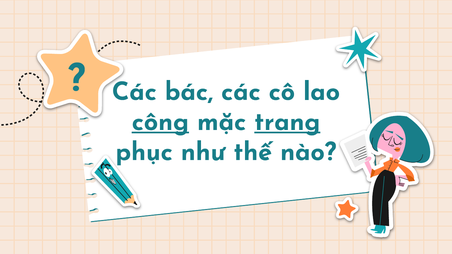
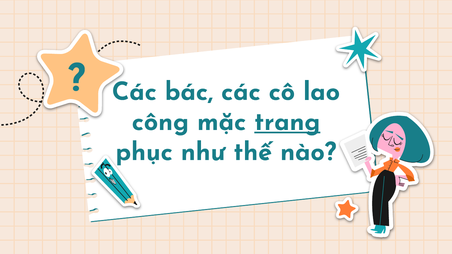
công underline: present -> none (160, 122)
